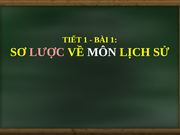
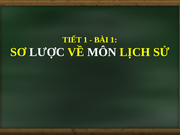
LƯỢC colour: pink -> white (47, 52)
